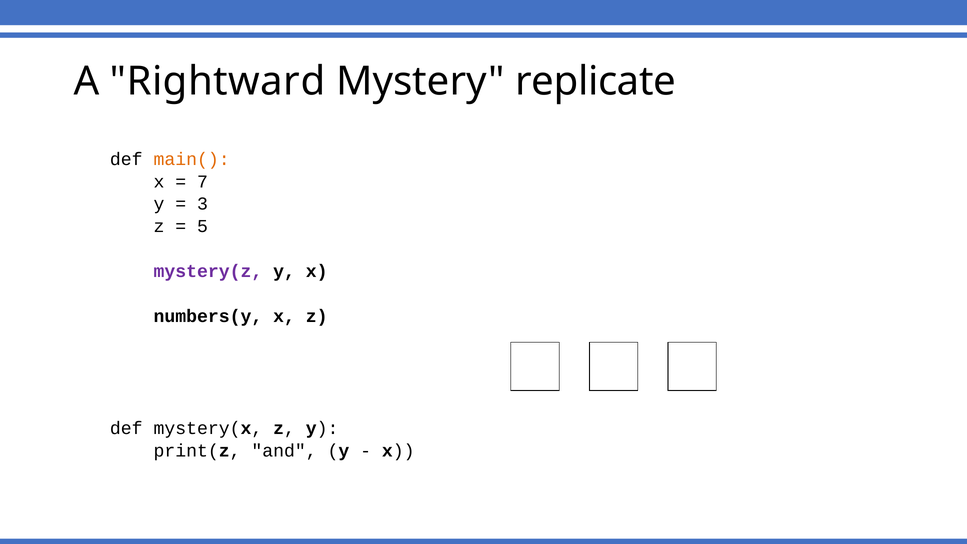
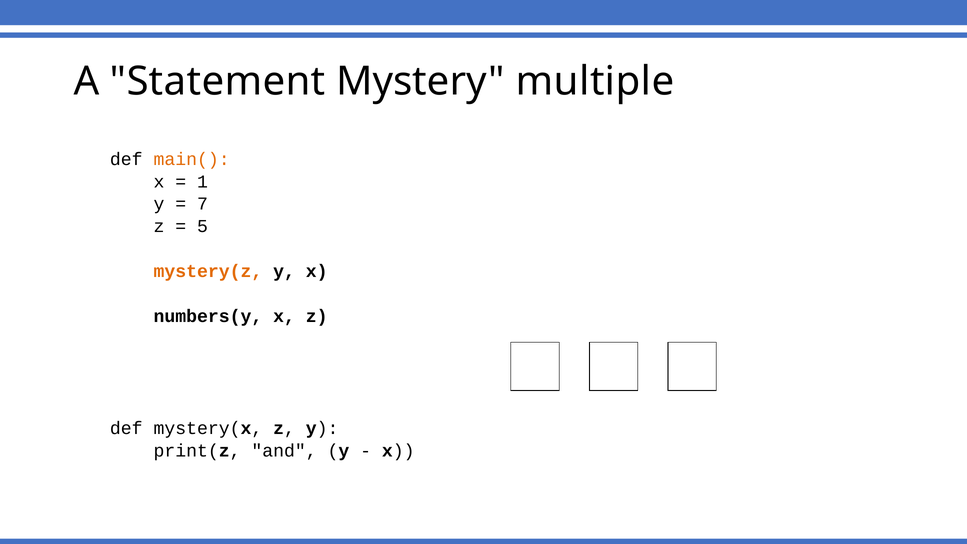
Rightward: Rightward -> Statement (218, 81)
replicate: replicate -> multiple (595, 81)
7: 7 -> 1 (202, 182)
3: 3 -> 7 (202, 204)
mystery(z colour: purple -> orange (208, 271)
